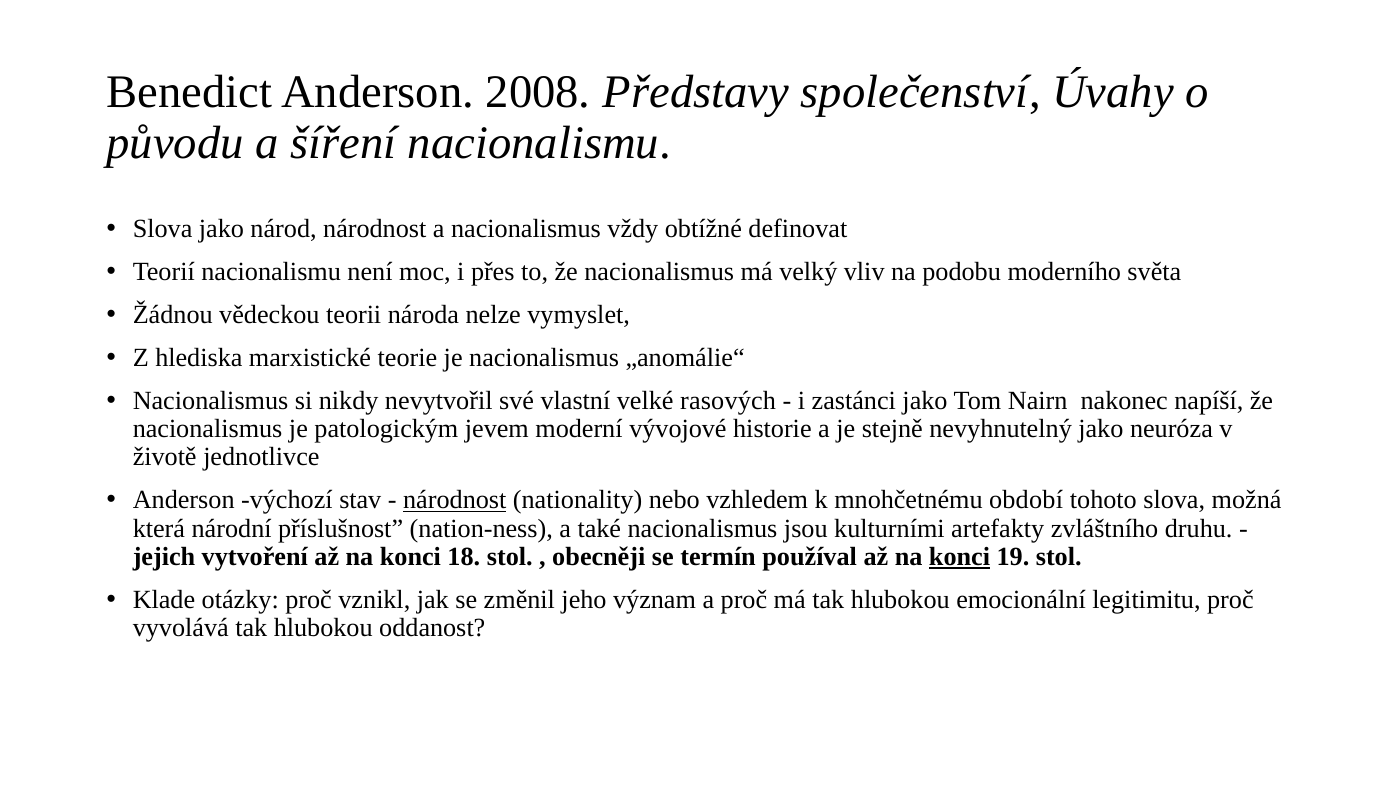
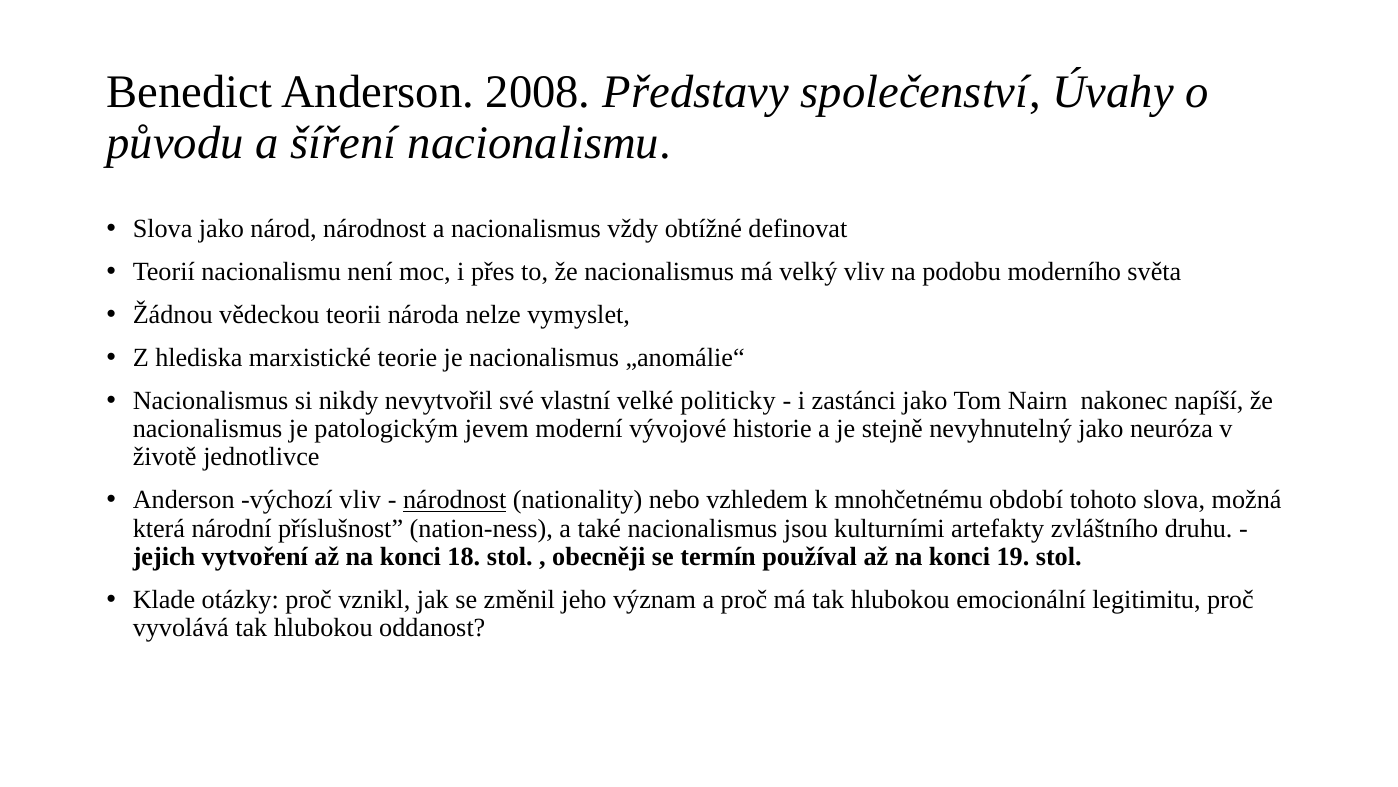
rasových: rasových -> politicky (728, 400)
výchozí stav: stav -> vliv (360, 500)
konci underline: present -> none (960, 556)
